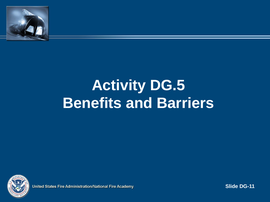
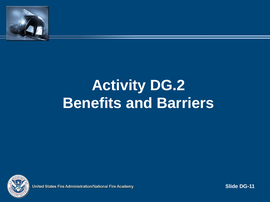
DG.5: DG.5 -> DG.2 (168, 86)
